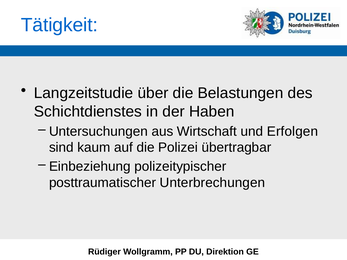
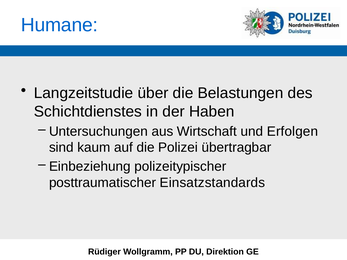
Tätigkeit: Tätigkeit -> Humane (59, 25)
Unterbrechungen: Unterbrechungen -> Einsatzstandards (212, 183)
